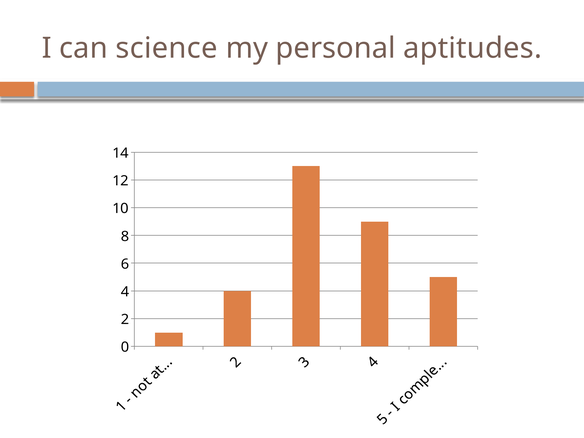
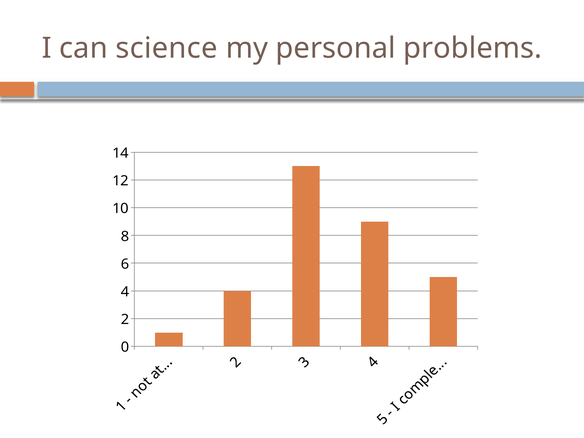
aptitudes: aptitudes -> problems (473, 48)
